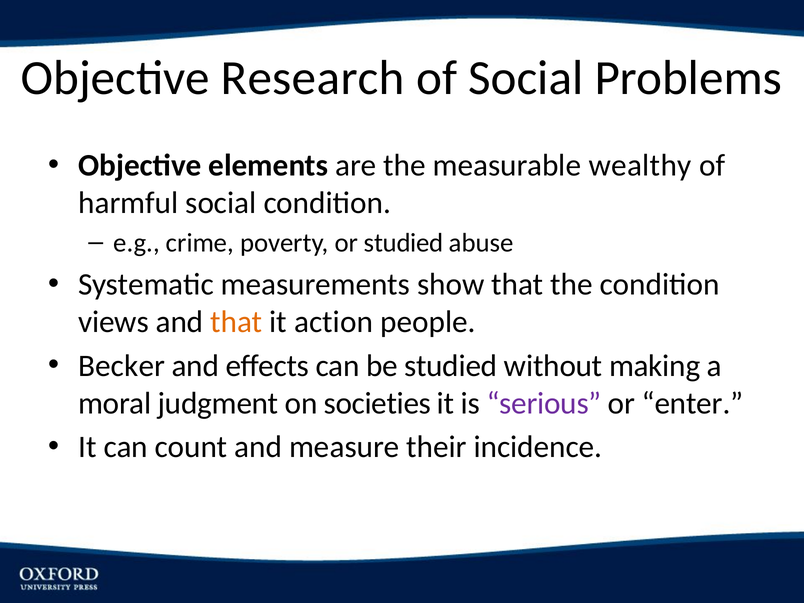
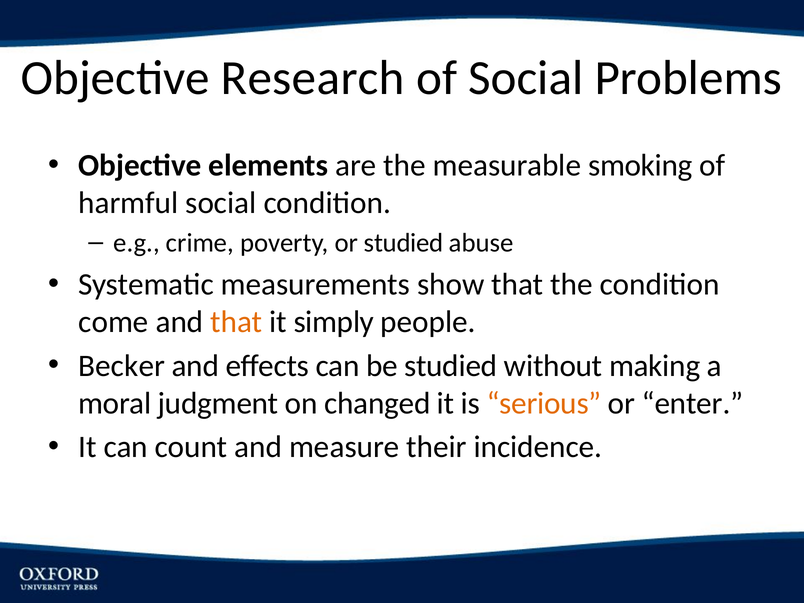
wealthy: wealthy -> smoking (640, 166)
views: views -> come (113, 322)
action: action -> simply (334, 322)
societies: societies -> changed (377, 403)
serious colour: purple -> orange (544, 403)
